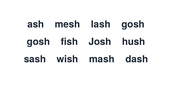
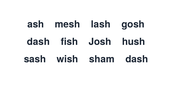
gosh: gosh -> dash (38, 42)
mash: mash -> sham (102, 59)
